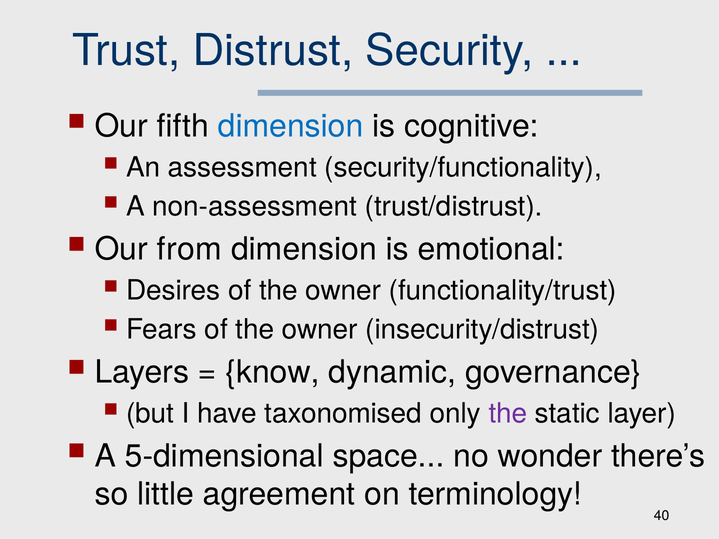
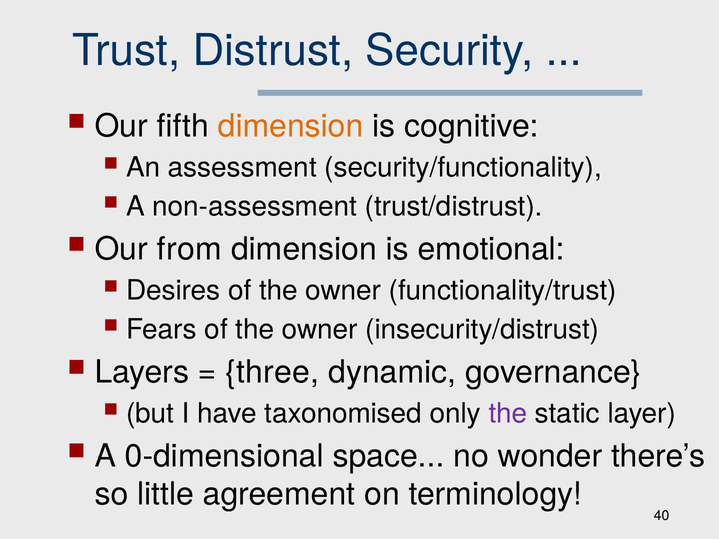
dimension colour: blue -> orange (291, 126)
know: know -> three (272, 372)
5-dimensional: 5-dimensional -> 0-dimensional (224, 456)
